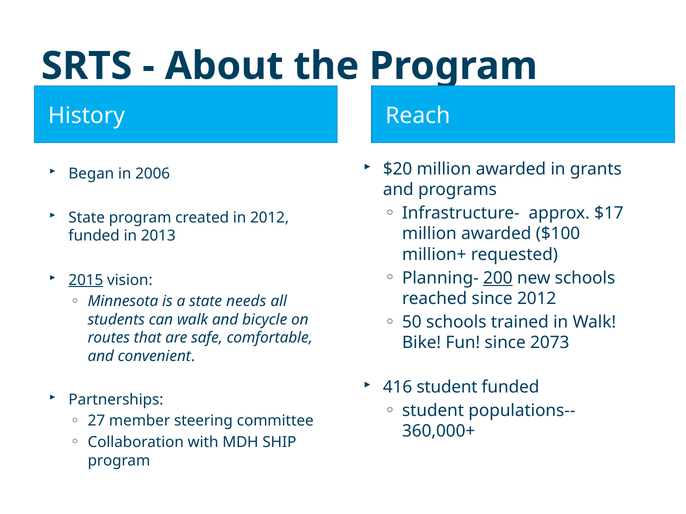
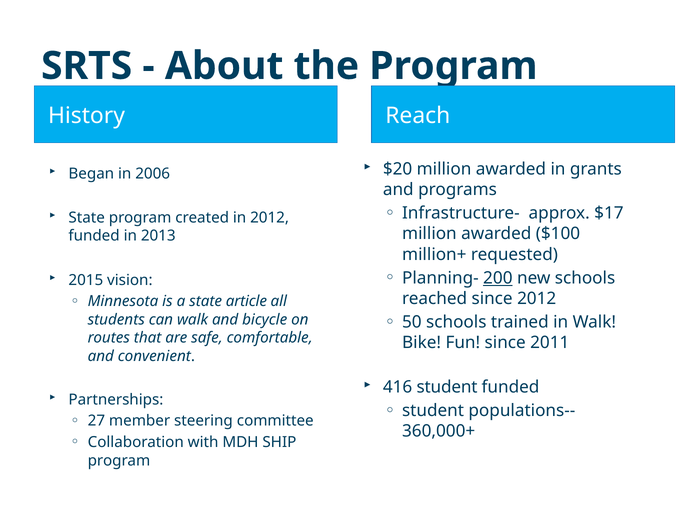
2015 underline: present -> none (86, 280)
needs: needs -> article (246, 302)
2073: 2073 -> 2011 (550, 343)
